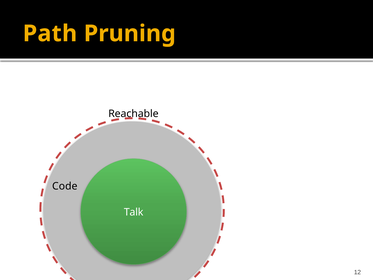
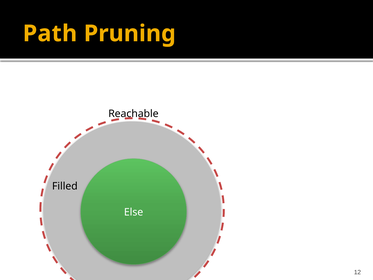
Code: Code -> Filled (65, 186)
Talk: Talk -> Else (134, 212)
